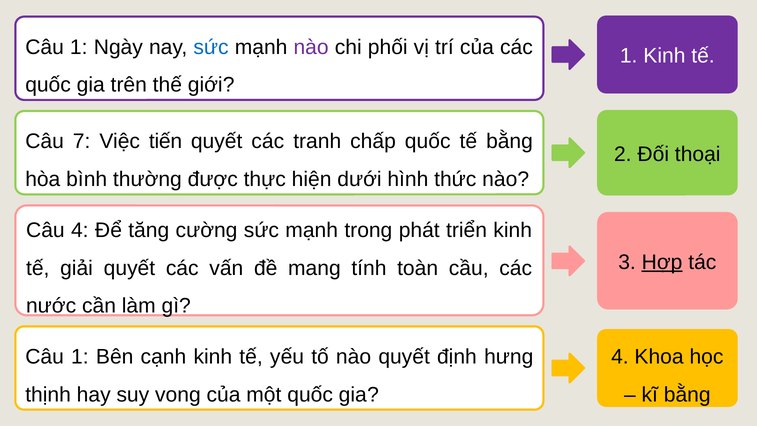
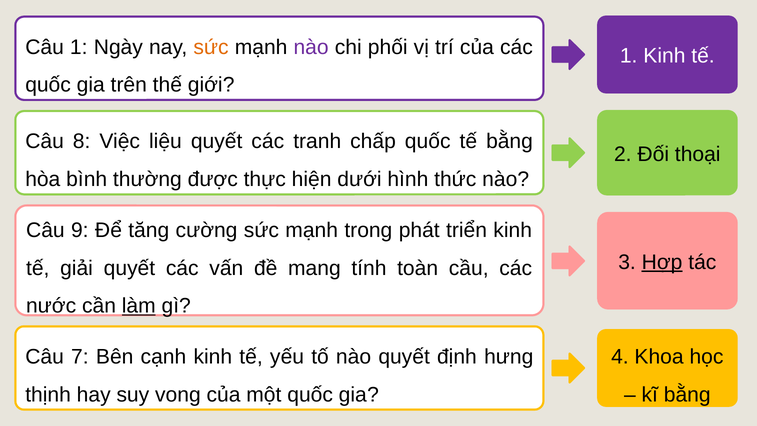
sức colour: blue -> orange (211, 47)
7: 7 -> 8 (82, 141)
tiến: tiến -> liệu (165, 141)
Câu 4: 4 -> 9 (80, 230)
làm underline: none -> present (139, 306)
1: 1 -> 7 (80, 357)
